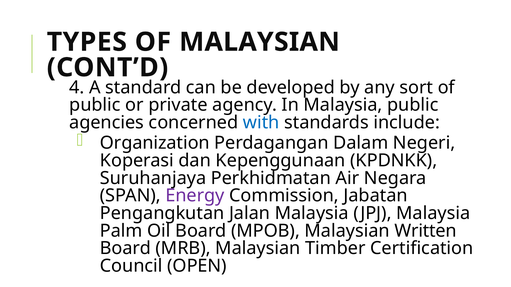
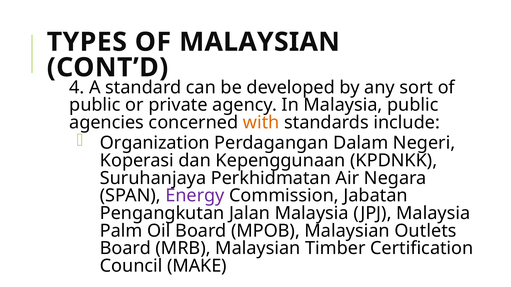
with colour: blue -> orange (261, 123)
Written: Written -> Outlets (426, 231)
OPEN: OPEN -> MAKE (197, 266)
